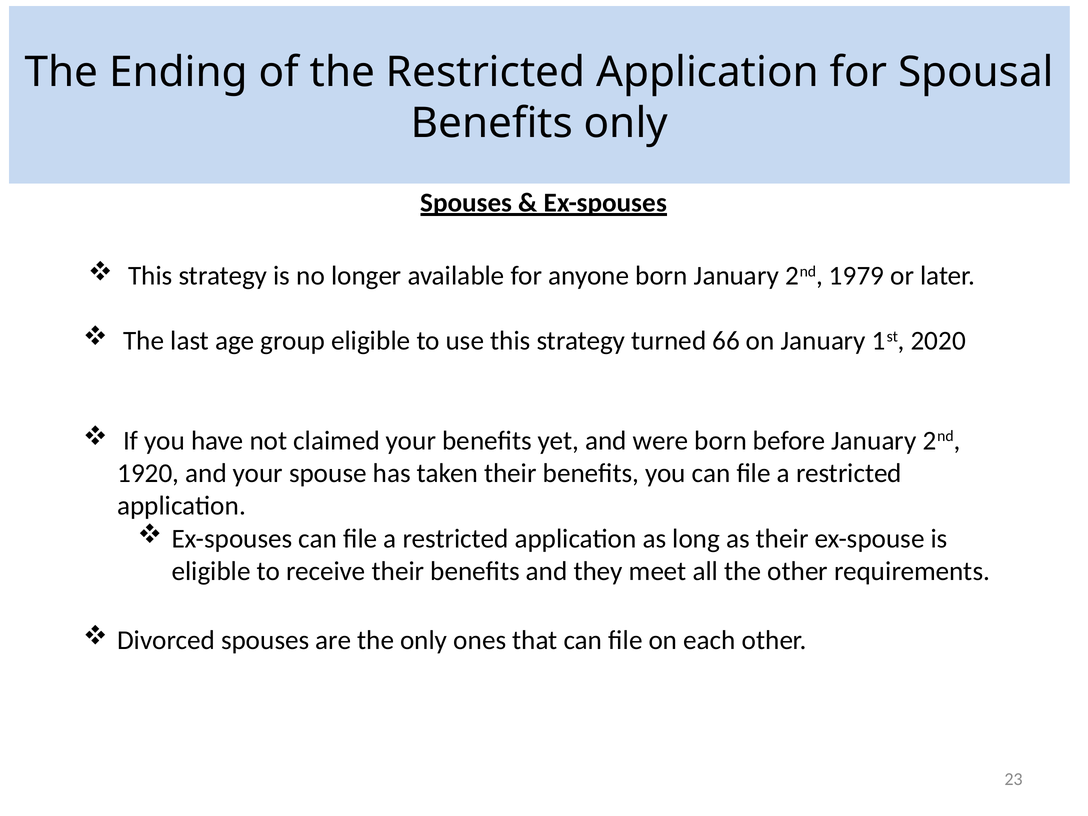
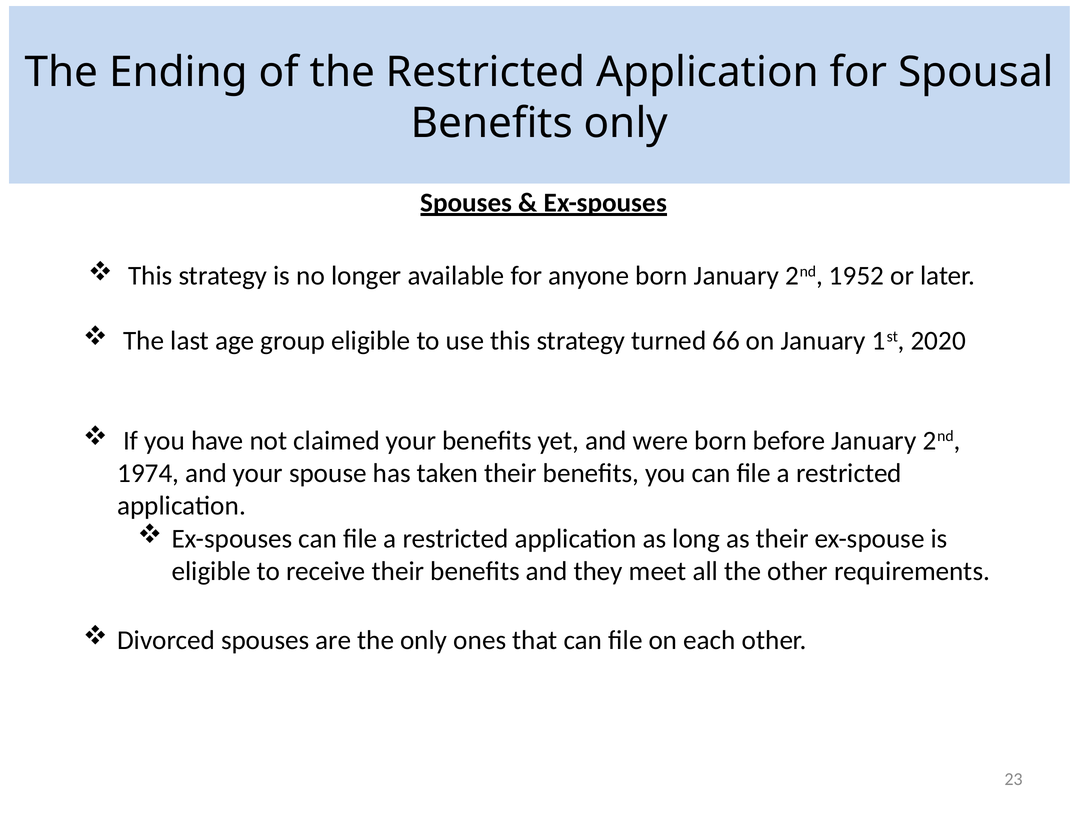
1979: 1979 -> 1952 (857, 276)
1920: 1920 -> 1974 (148, 473)
